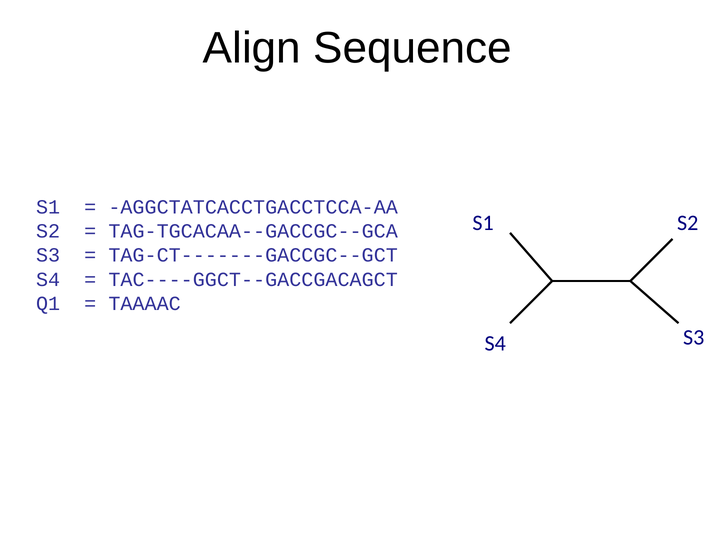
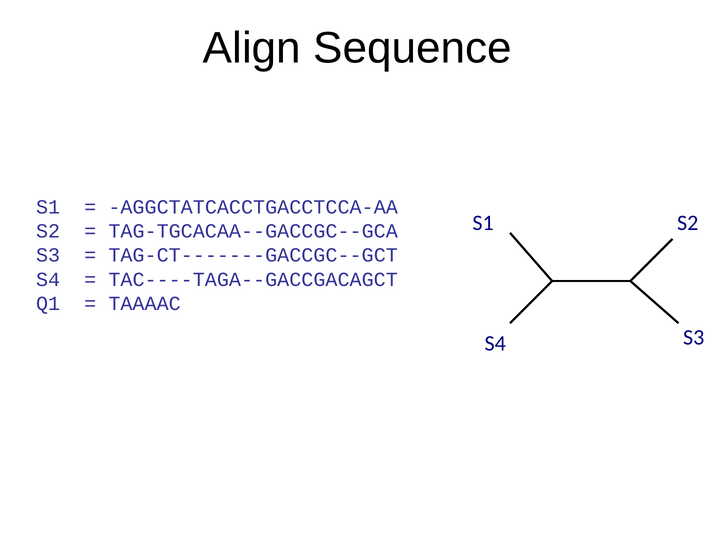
TAC----GGCT--GACCGACAGCT: TAC----GGCT--GACCGACAGCT -> TAC----TAGA--GACCGACAGCT (253, 279)
